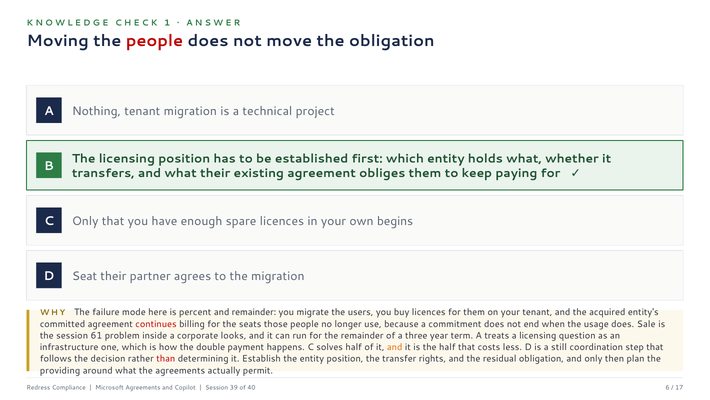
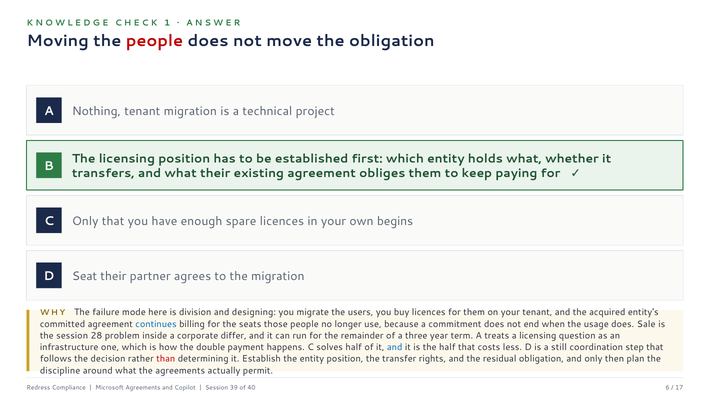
percent: percent -> division (195, 312)
and remainder: remainder -> designing (254, 312)
continues colour: red -> blue (156, 323)
61: 61 -> 28 (96, 335)
looks: looks -> differ (234, 335)
and colour: orange -> blue (395, 347)
providing: providing -> discipline (60, 370)
